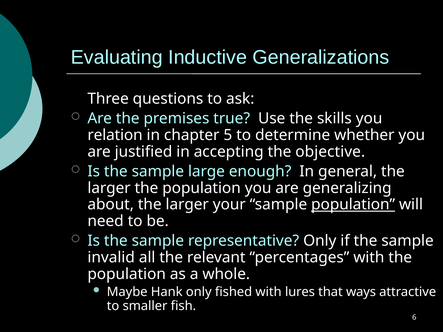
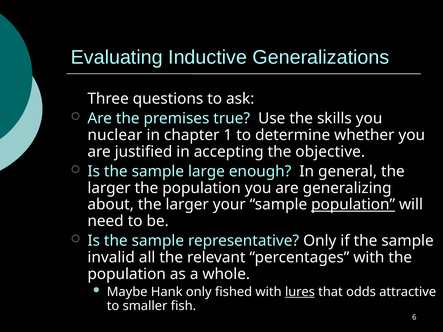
relation: relation -> nuclear (115, 135)
5: 5 -> 1 (228, 135)
lures underline: none -> present (300, 292)
ways: ways -> odds (361, 292)
